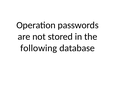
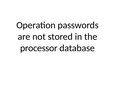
following: following -> processor (39, 48)
